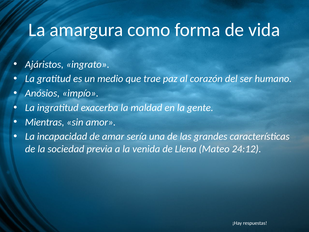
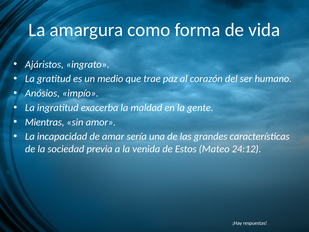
Llena: Llena -> Estos (186, 149)
